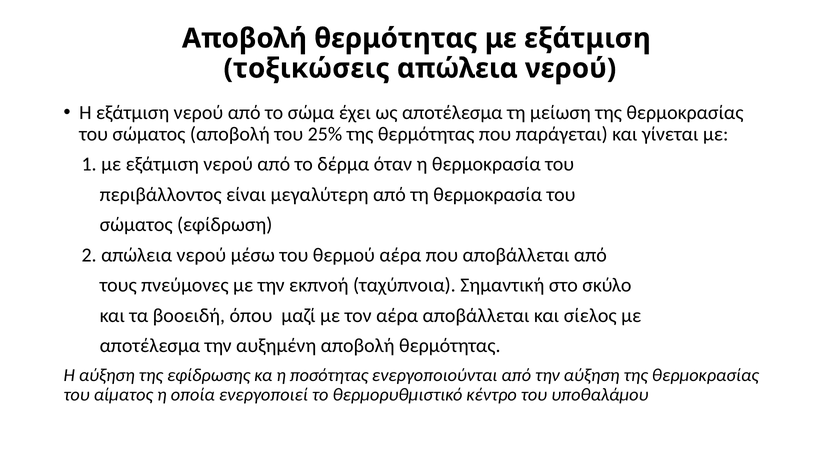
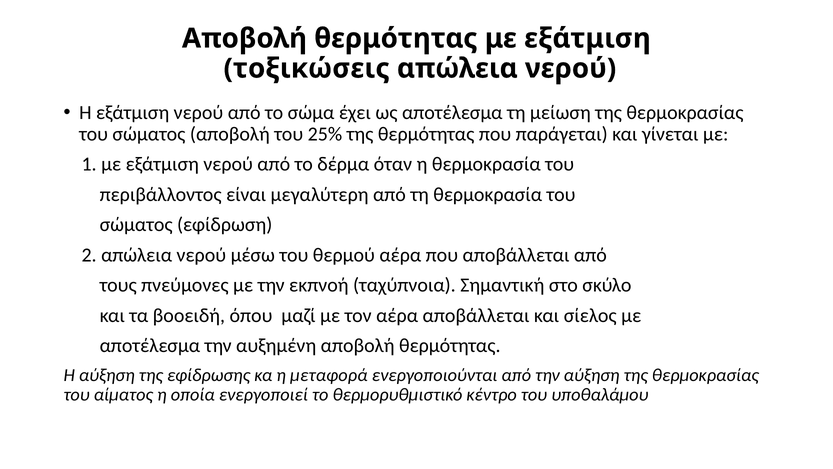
ποσότητας: ποσότητας -> μεταφορά (329, 375)
